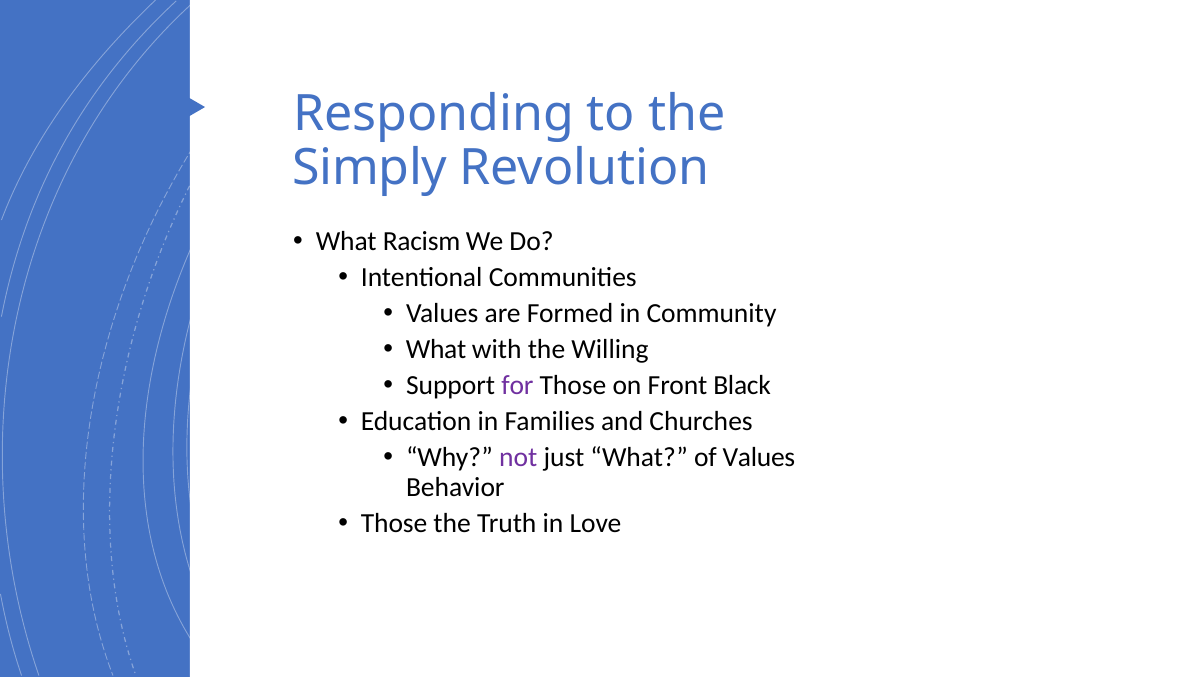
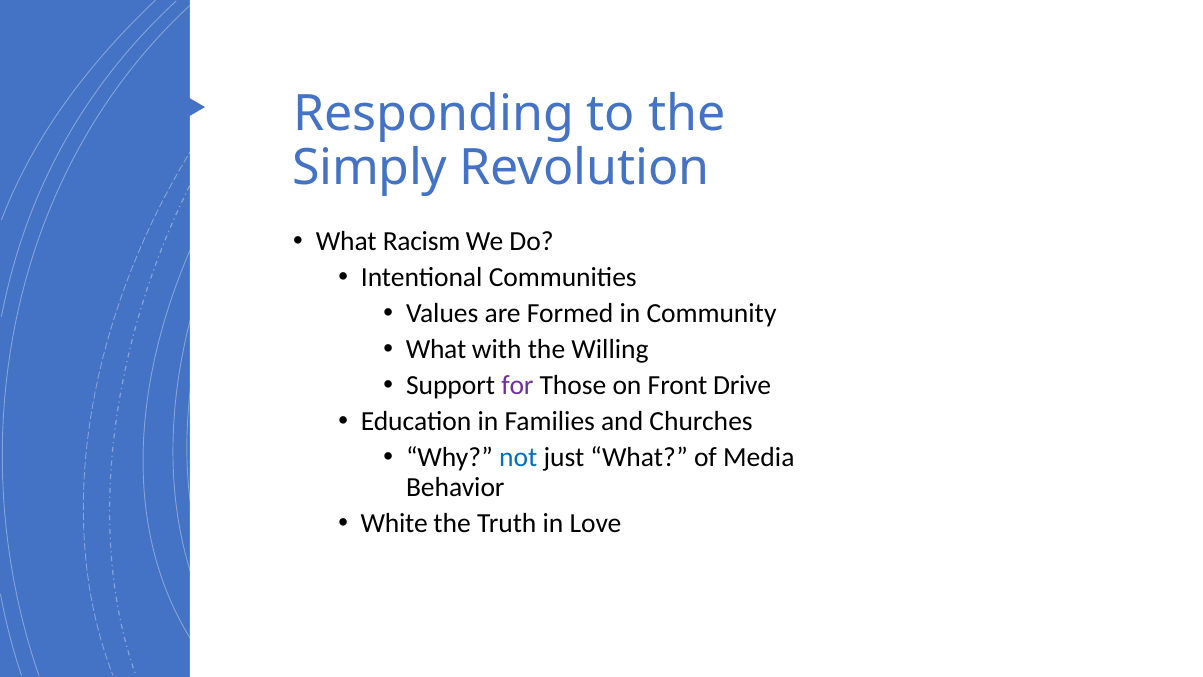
Black: Black -> Drive (742, 385)
not colour: purple -> blue (518, 457)
of Values: Values -> Media (759, 457)
Those: Those -> White (394, 523)
